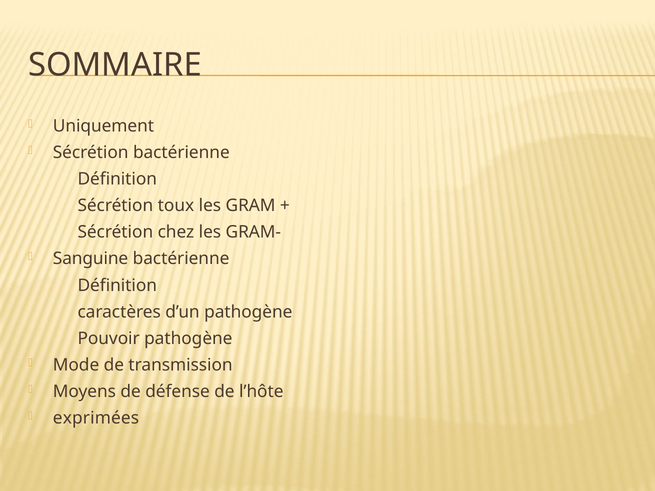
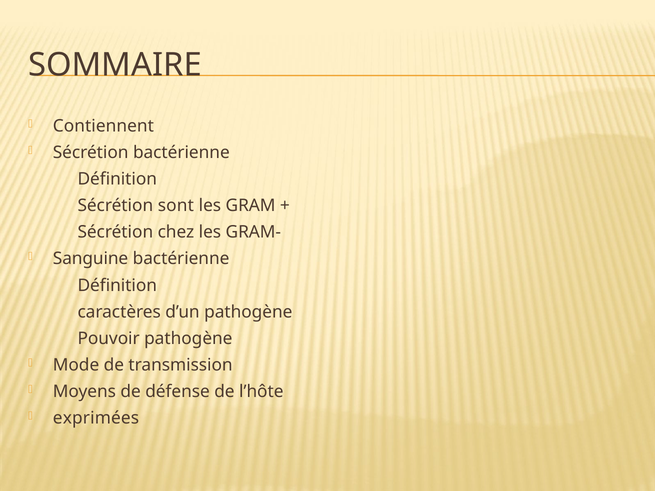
Uniquement: Uniquement -> Contiennent (103, 126)
toux: toux -> sont (176, 206)
